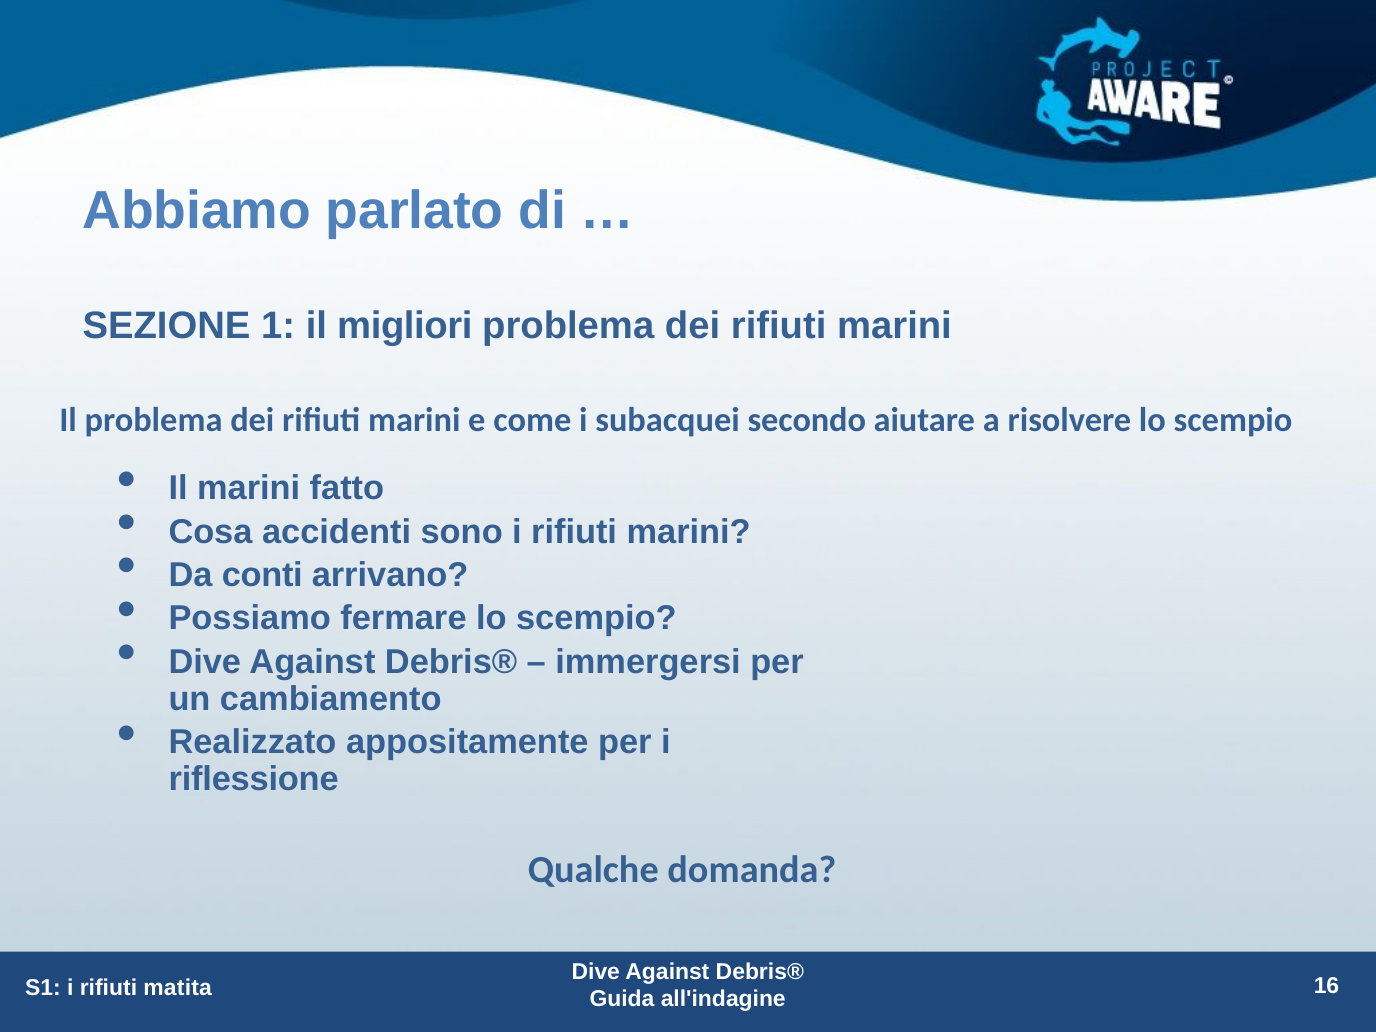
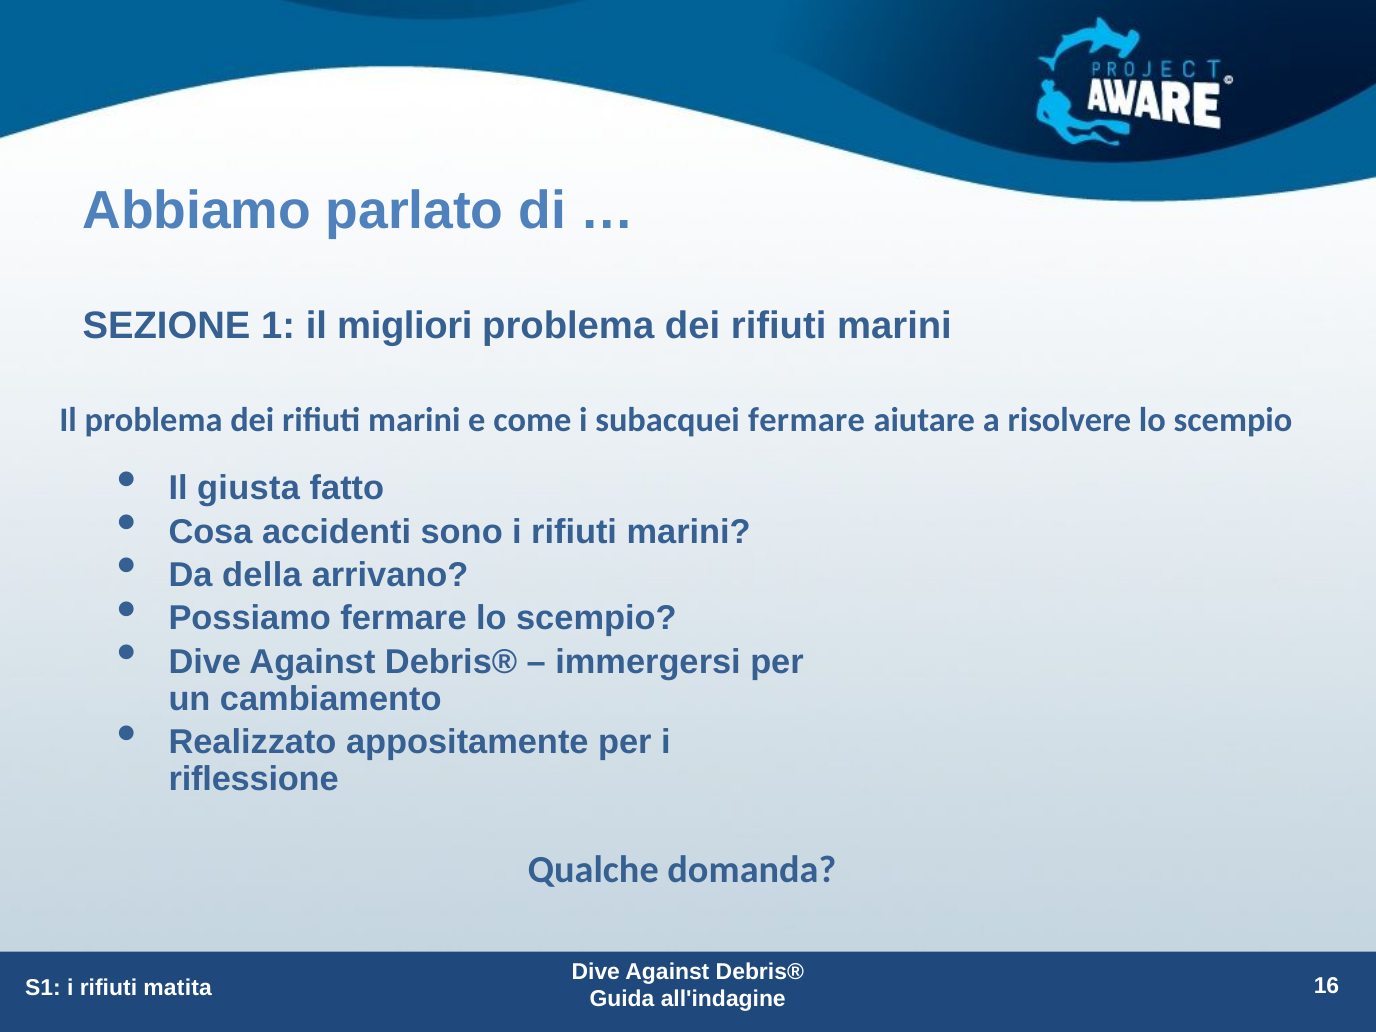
subacquei secondo: secondo -> fermare (807, 420)
Il marini: marini -> giusta (249, 489)
conti: conti -> della (262, 575)
